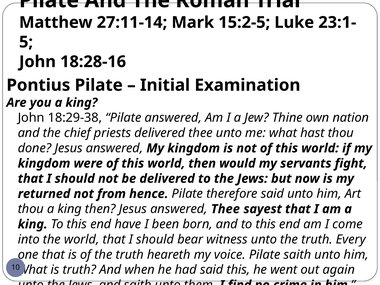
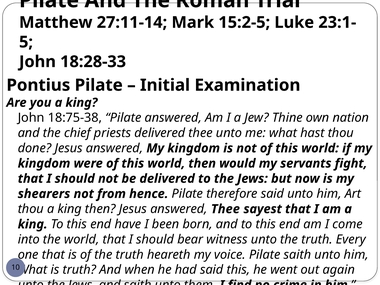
18:28-16: 18:28-16 -> 18:28-33 (93, 62)
18:29-38: 18:29-38 -> 18:75-38 (75, 118)
returned: returned -> shearers (44, 194)
